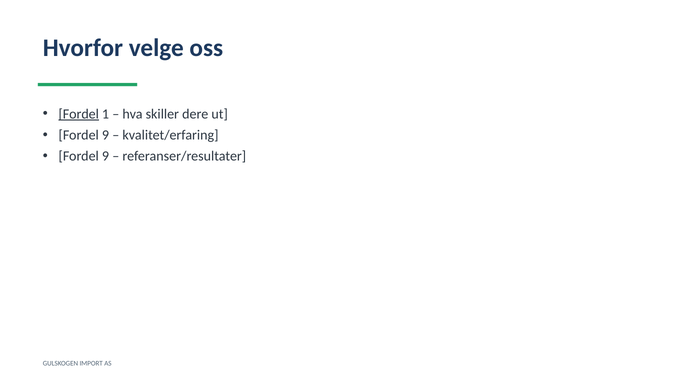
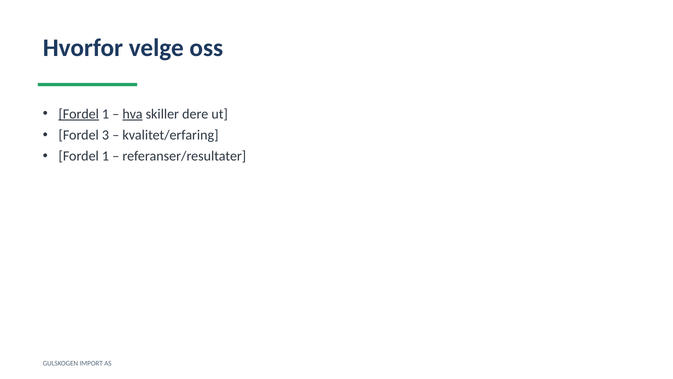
hva underline: none -> present (132, 114)
9: 9 -> 3 (106, 135)
9: 9 -> 1 (106, 156)
